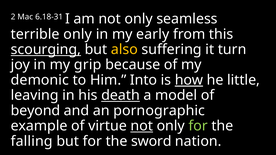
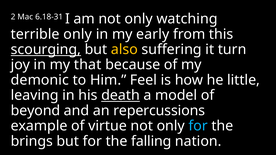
seamless: seamless -> watching (187, 19)
grip: grip -> that (88, 65)
Into: Into -> Feel (143, 80)
how underline: present -> none (189, 80)
pornographic: pornographic -> repercussions (159, 111)
not underline: present -> none (142, 126)
for colour: light green -> light blue (198, 126)
falling: falling -> brings (32, 141)
sword: sword -> falling (151, 141)
